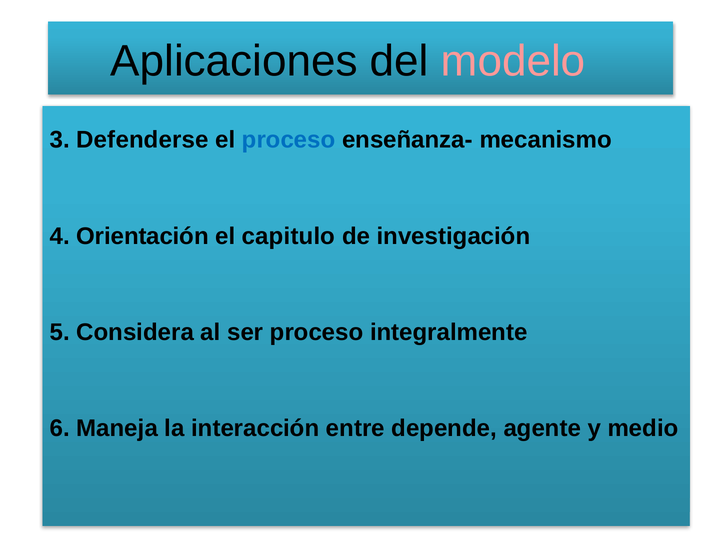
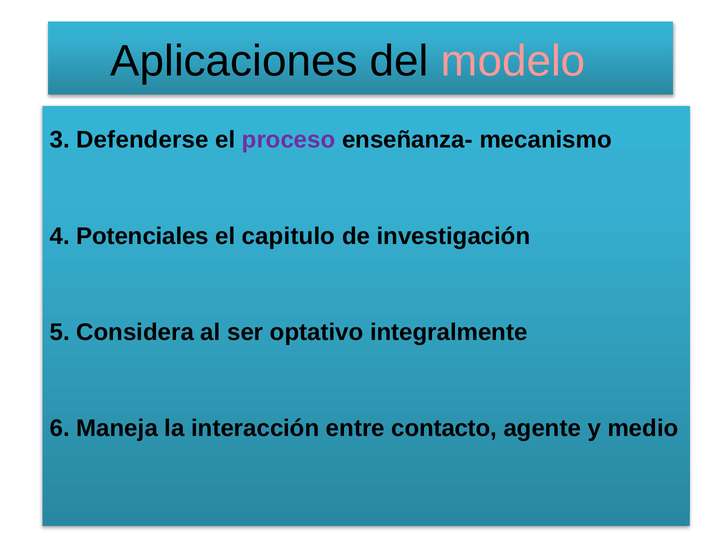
proceso colour: blue -> purple (289, 140)
Orientación: Orientación -> Potenciales (143, 236)
ser proceso: proceso -> optativo (317, 332)
depende: depende -> contacto (444, 428)
